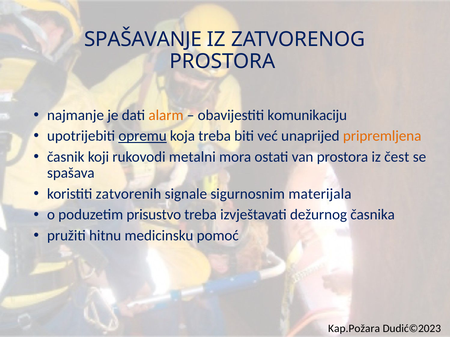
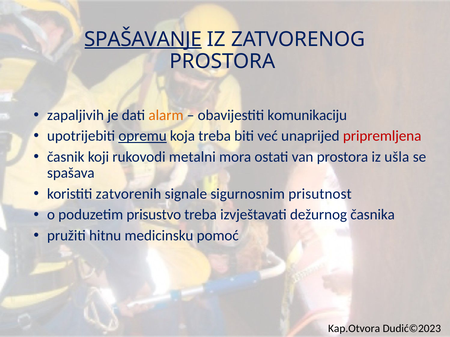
SPAŠAVANJE underline: none -> present (143, 39)
najmanje: najmanje -> zapaljivih (76, 115)
pripremljena colour: orange -> red (382, 136)
čest: čest -> ušla (397, 157)
materijala: materijala -> prisutnost (320, 194)
Kap.Požara: Kap.Požara -> Kap.Otvora (354, 329)
